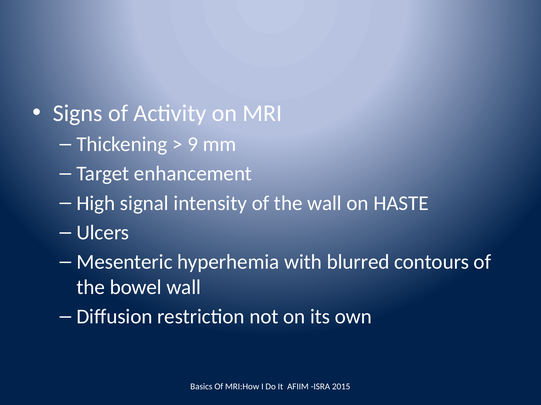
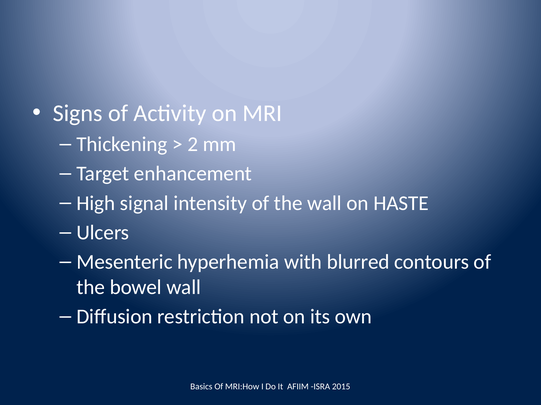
9: 9 -> 2 (193, 145)
